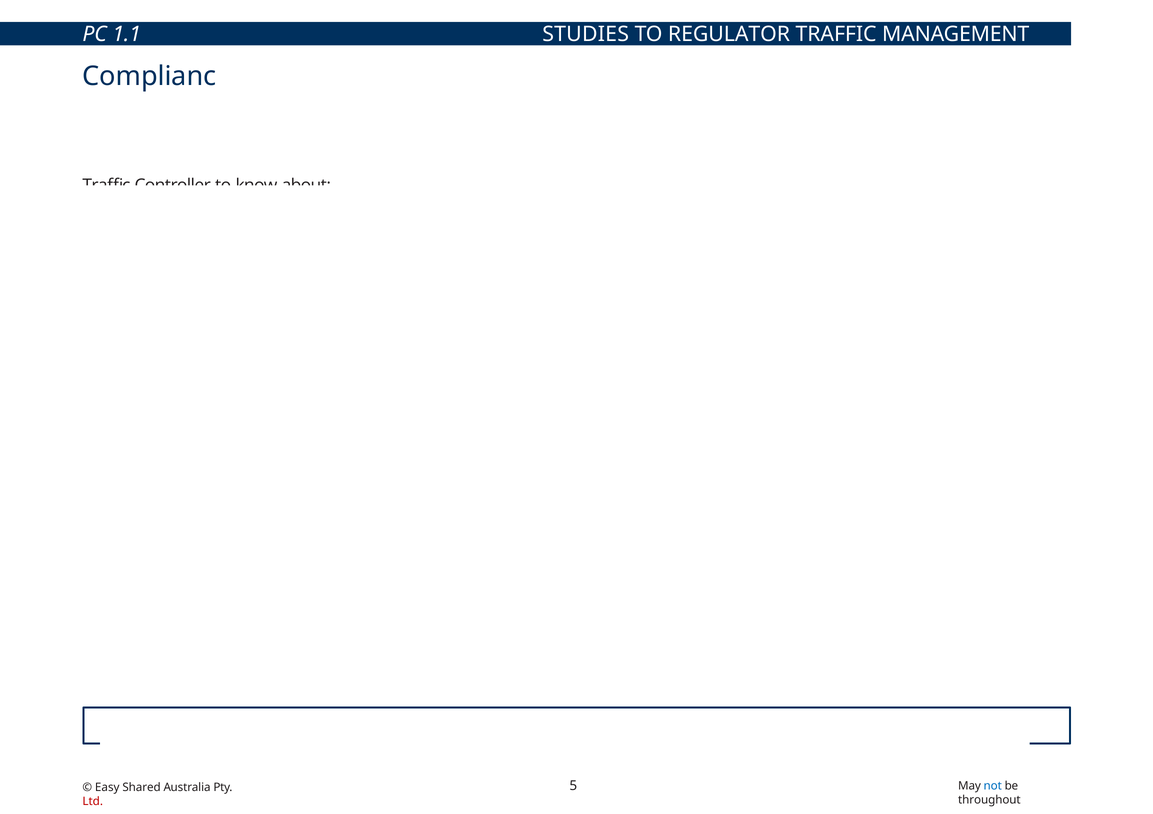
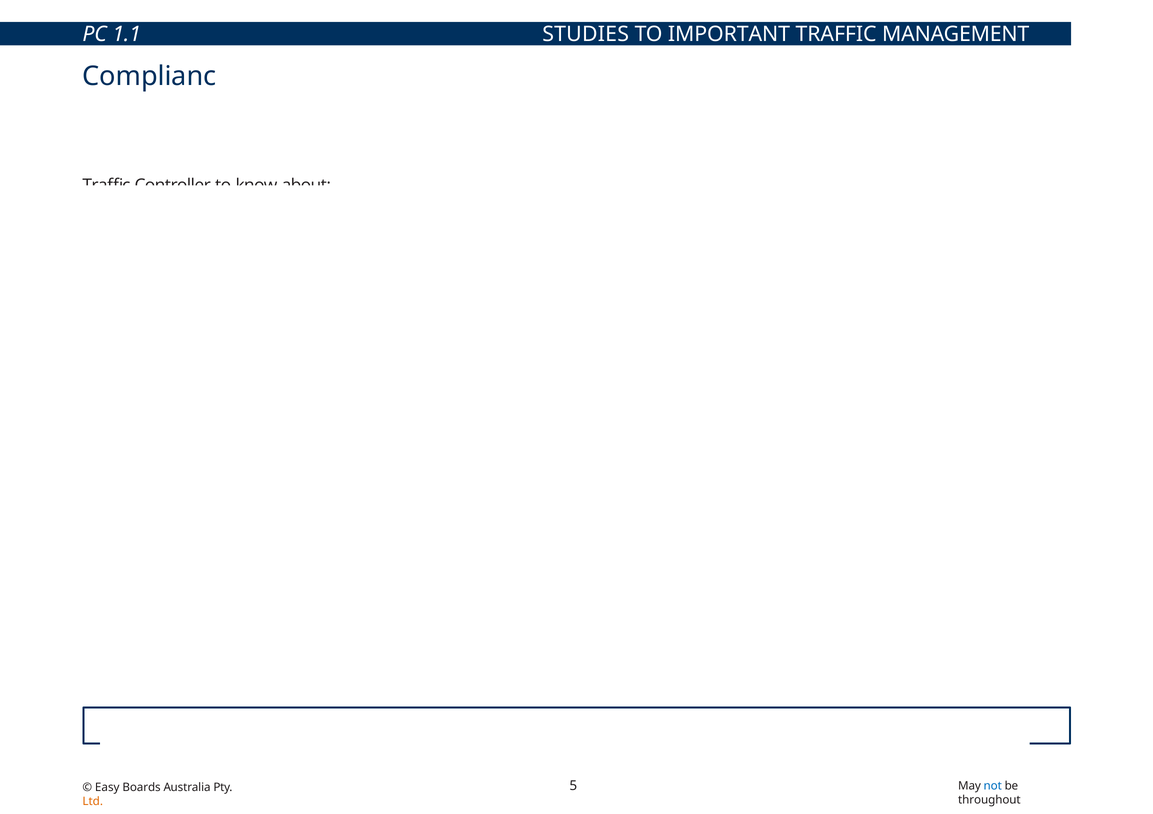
TO REGULATOR: REGULATOR -> IMPORTANT (729, 34)
Shared: Shared -> Boards (142, 787)
Ltd colour: red -> orange (93, 801)
